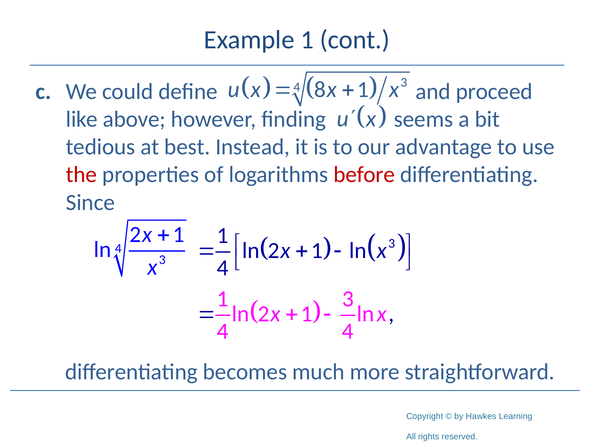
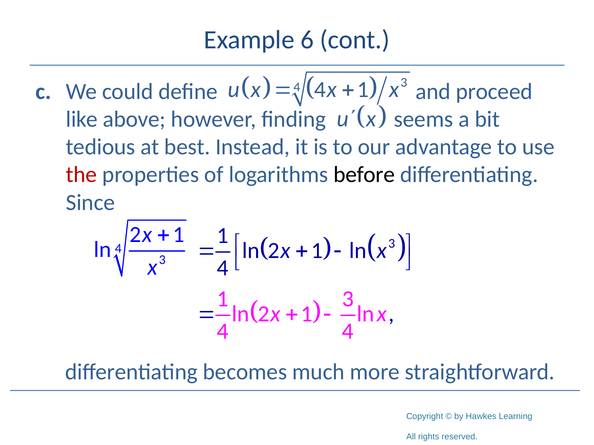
Example 1: 1 -> 6 (307, 40)
8: 8 -> 4 (320, 90)
before colour: red -> black (364, 175)
